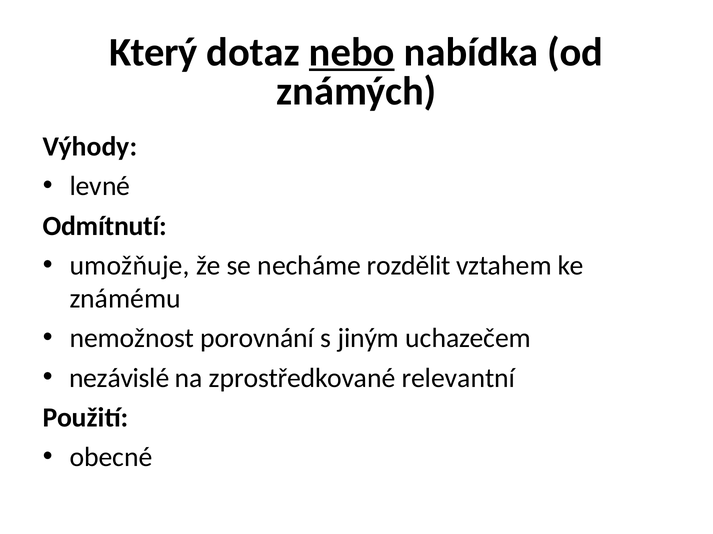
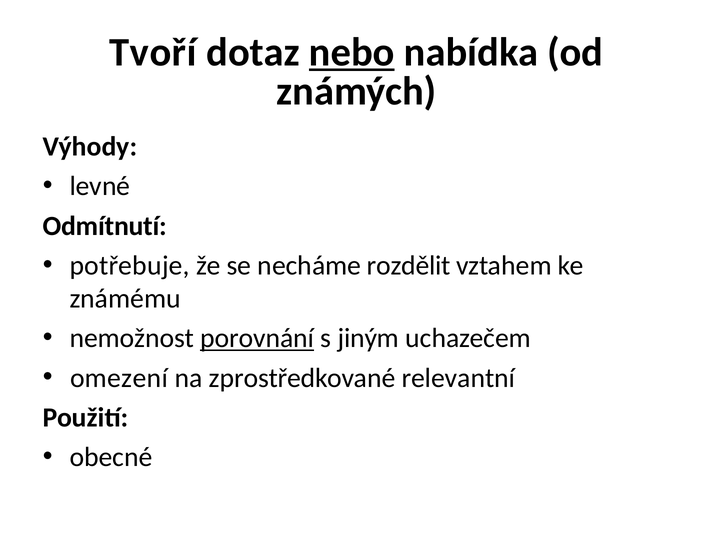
Který: Který -> Tvoří (153, 53)
umožňuje: umožňuje -> potřebuje (130, 266)
porovnání underline: none -> present (257, 339)
nezávislé: nezávislé -> omezení (119, 378)
